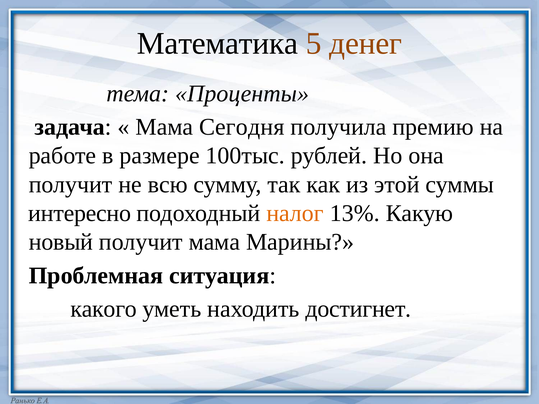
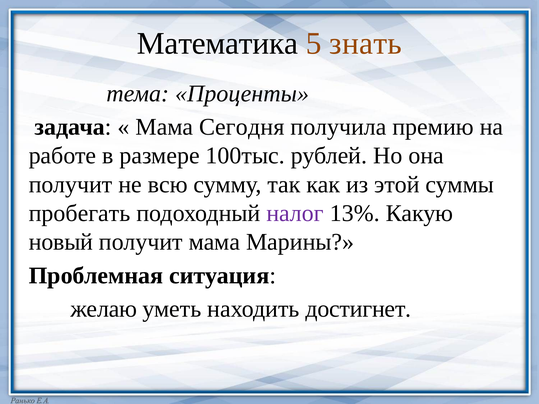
денег: денег -> знать (366, 43)
интересно: интересно -> пробегать (80, 213)
налог colour: orange -> purple (295, 213)
какого: какого -> желаю (104, 309)
